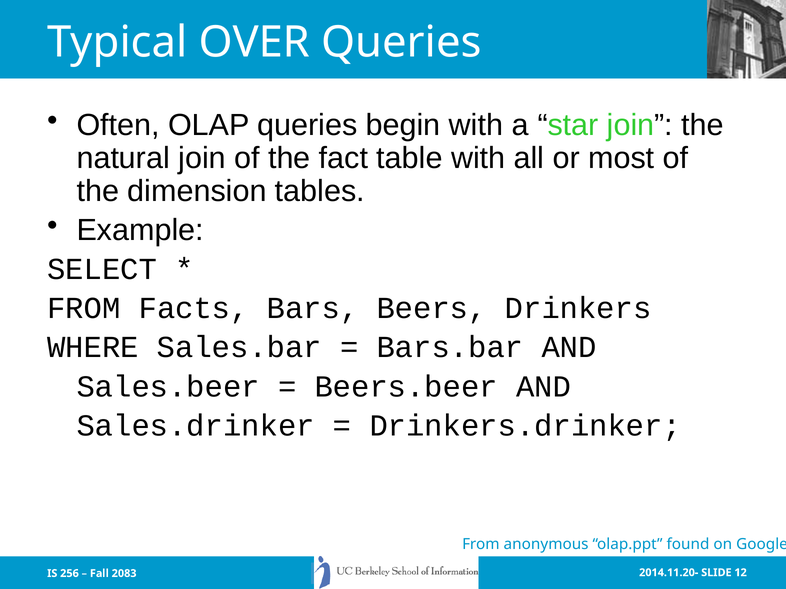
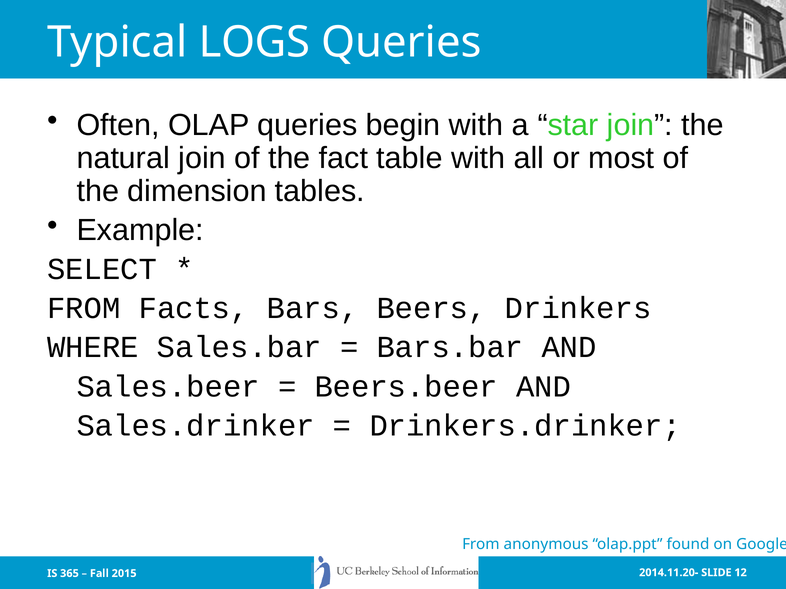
OVER: OVER -> LOGS (255, 42)
256: 256 -> 365 (69, 574)
2083: 2083 -> 2015 (124, 574)
